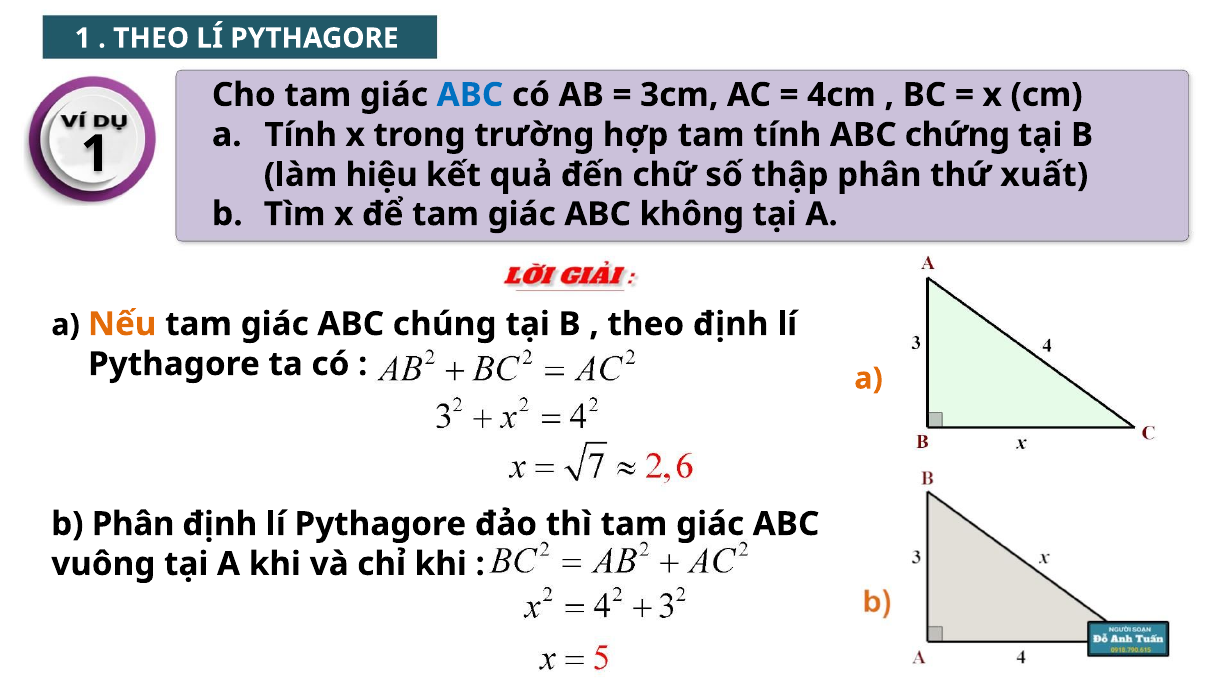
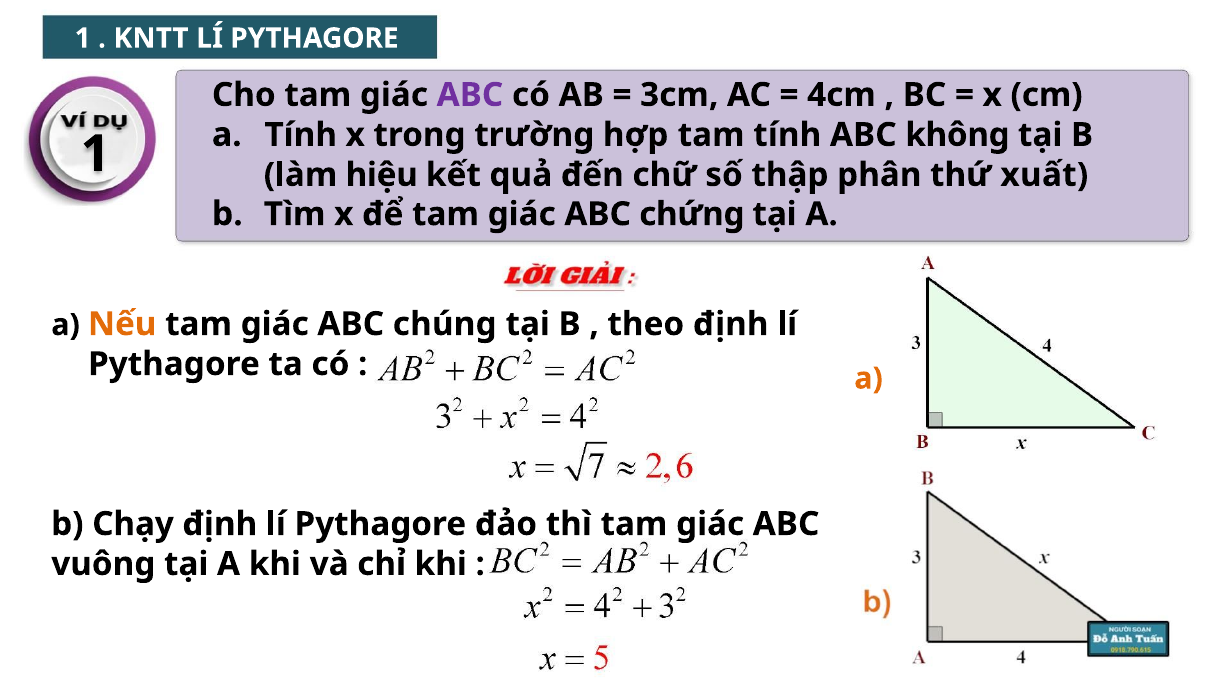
THEO: THEO -> KNTT (151, 38)
ABC colour: blue -> purple (470, 95)
chứng: chứng -> không (957, 135)
không: không -> chứng (692, 214)
b Phân: Phân -> Chạy (133, 524)
